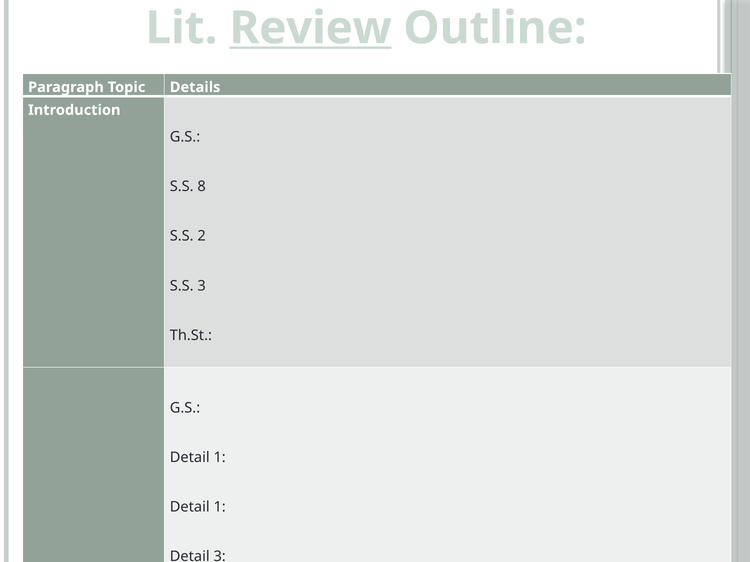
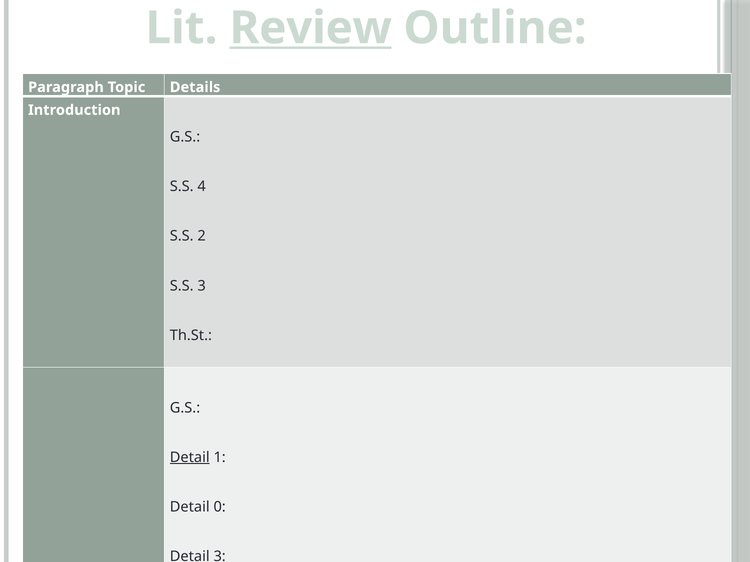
8: 8 -> 4 (202, 187)
Detail underline: none -> present (190, 458)
1: 1 -> 0 (220, 507)
